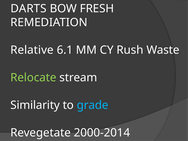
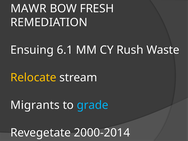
DARTS: DARTS -> MAWR (28, 9)
Relative: Relative -> Ensuing (32, 50)
Relocate colour: light green -> yellow (33, 78)
Similarity: Similarity -> Migrants (35, 105)
